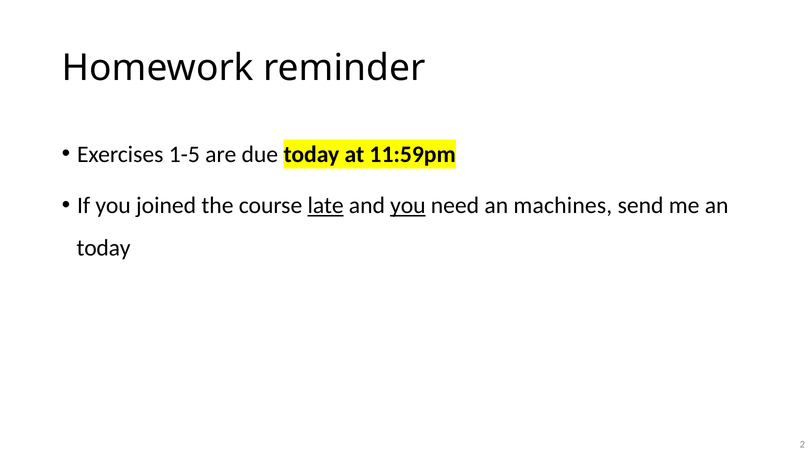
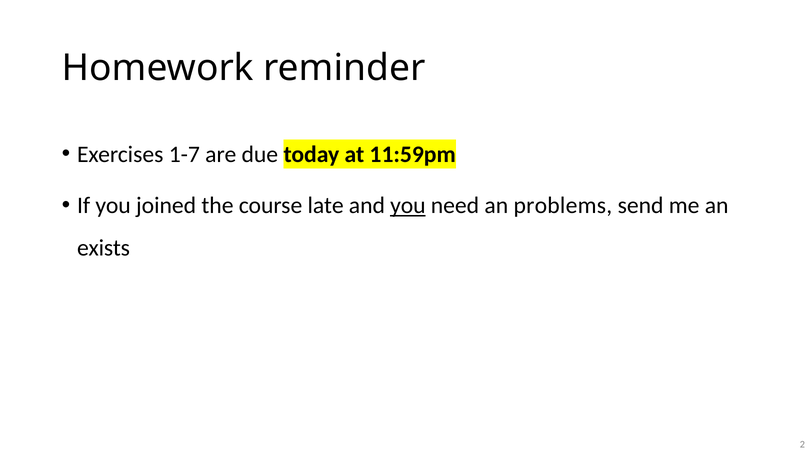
1-5: 1-5 -> 1-7 (184, 155)
late underline: present -> none (326, 206)
machines: machines -> problems (563, 206)
today: today -> exists (103, 248)
